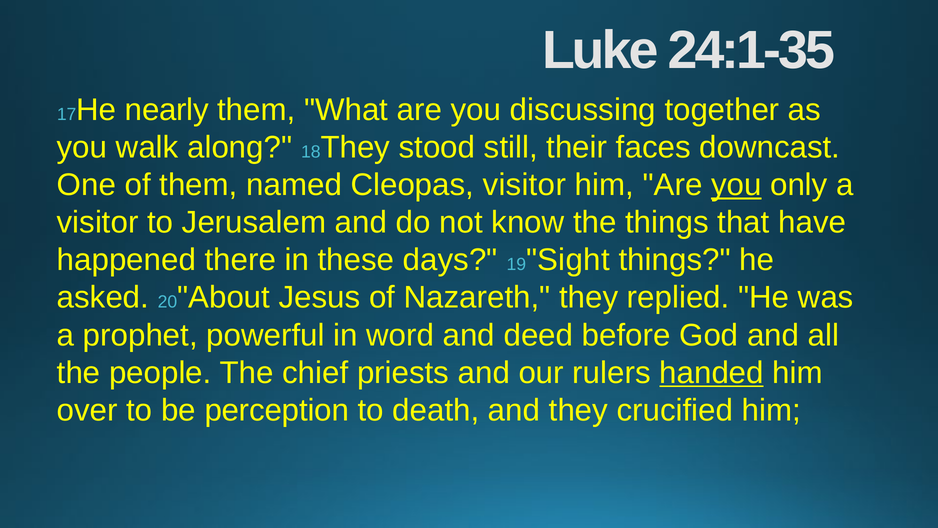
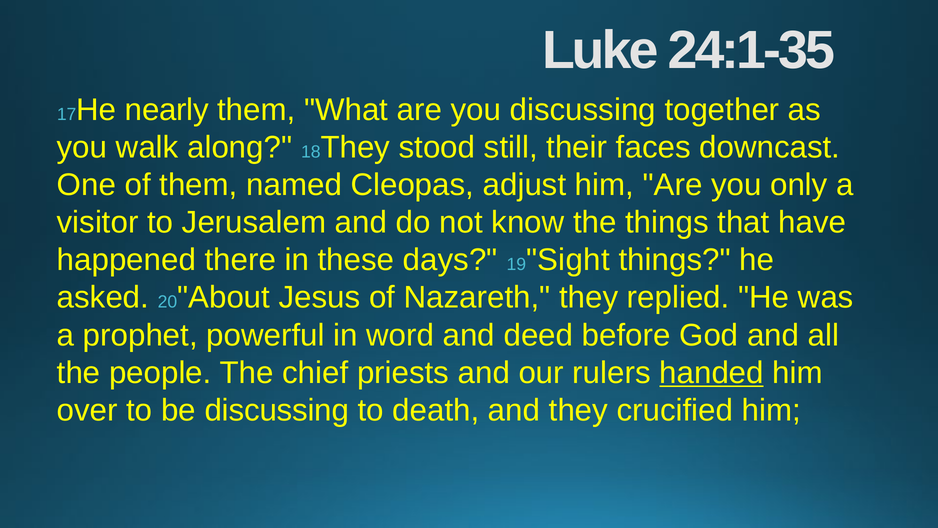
Cleopas visitor: visitor -> adjust (525, 185)
you underline: present -> none (736, 185)
be perception: perception -> discussing (277, 410)
